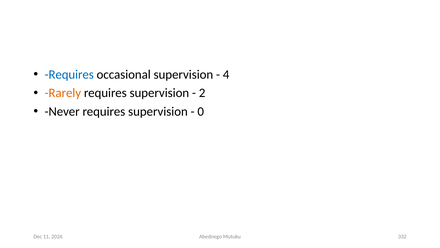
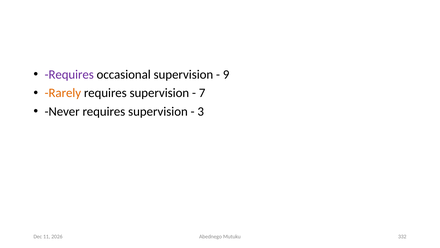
Requires colour: blue -> purple (69, 74)
4: 4 -> 9 (226, 74)
2: 2 -> 7 (202, 93)
0: 0 -> 3 (201, 111)
